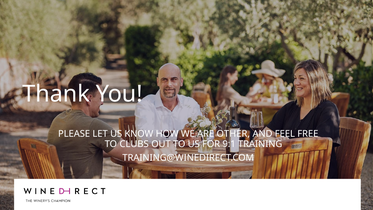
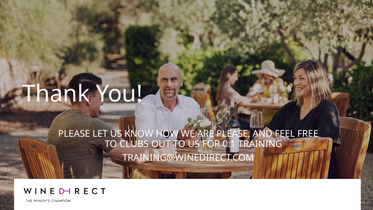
ARE OTHER: OTHER -> PLEASE (233, 134)
9:1: 9:1 -> 0:1 (229, 144)
